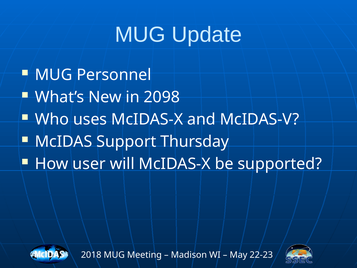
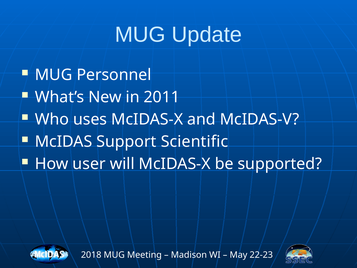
2098: 2098 -> 2011 (162, 97)
Thursday: Thursday -> Scientific (195, 142)
